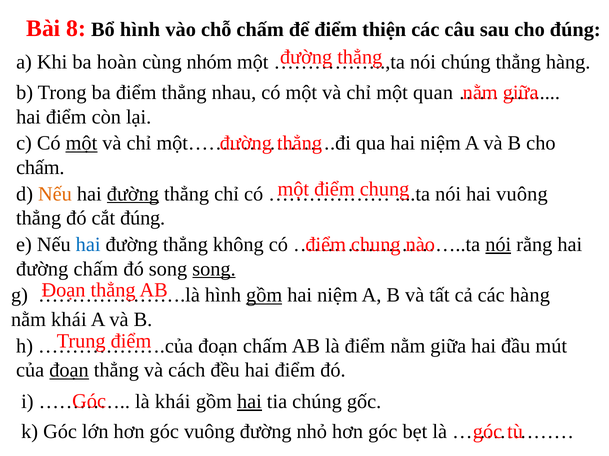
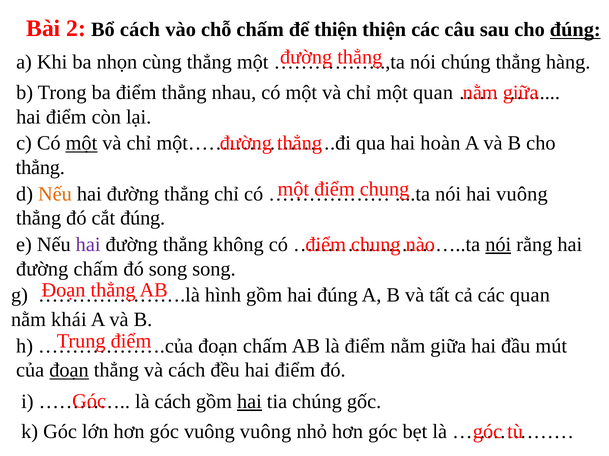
8: 8 -> 2 (76, 29)
Bổ hình: hình -> cách (140, 30)
để điểm: điểm -> thiện (336, 30)
đúng underline: none -> present (575, 30)
hoàn: hoàn -> nhọn (117, 62)
cùng nhóm: nhóm -> thẳng (209, 62)
qua hai niệm: niệm -> hoàn (440, 143)
chấm: chấm -> thẳng (40, 168)
đường underline: present -> none (133, 194)
hai colour: blue -> purple (88, 245)
song underline: present -> none (214, 269)
gồm underline: present -> none (264, 296)
niệm: niệm -> đúng (337, 296)
các hàng: hàng -> quan (530, 296)
là khái: khái -> cách (173, 402)
vuông đường: đường -> vuông (266, 432)
